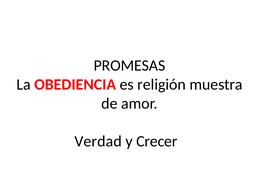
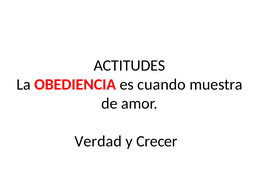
PROMESAS: PROMESAS -> ACTITUDES (129, 66)
religión: religión -> cuando (162, 85)
